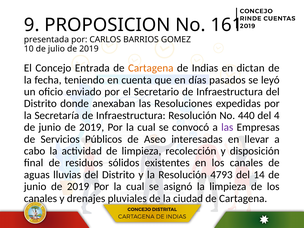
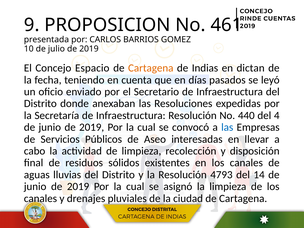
161: 161 -> 461 (226, 25)
Entrada: Entrada -> Espacio (92, 68)
las colour: purple -> blue (227, 127)
